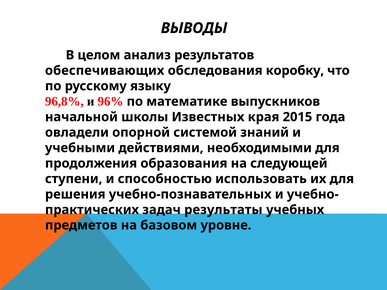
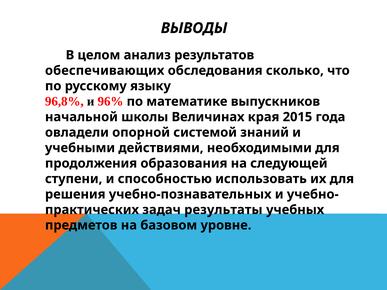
коробку: коробку -> сколько (295, 71)
Известных: Известных -> Величинах (208, 117)
